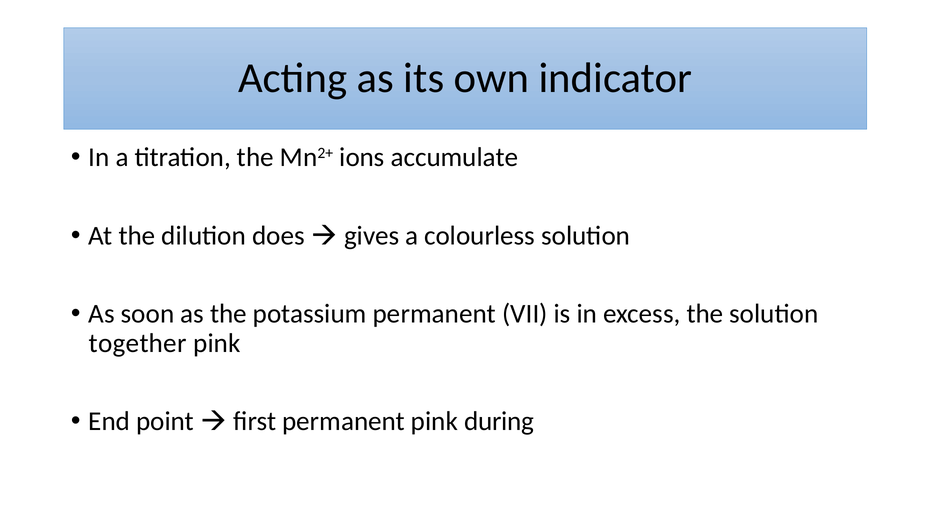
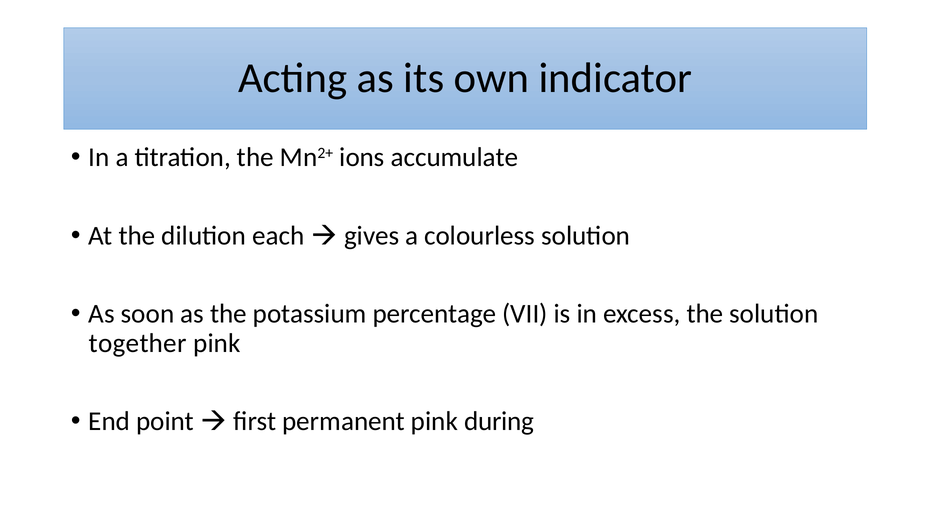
does: does -> each (278, 235)
potassium permanent: permanent -> percentage (434, 314)
